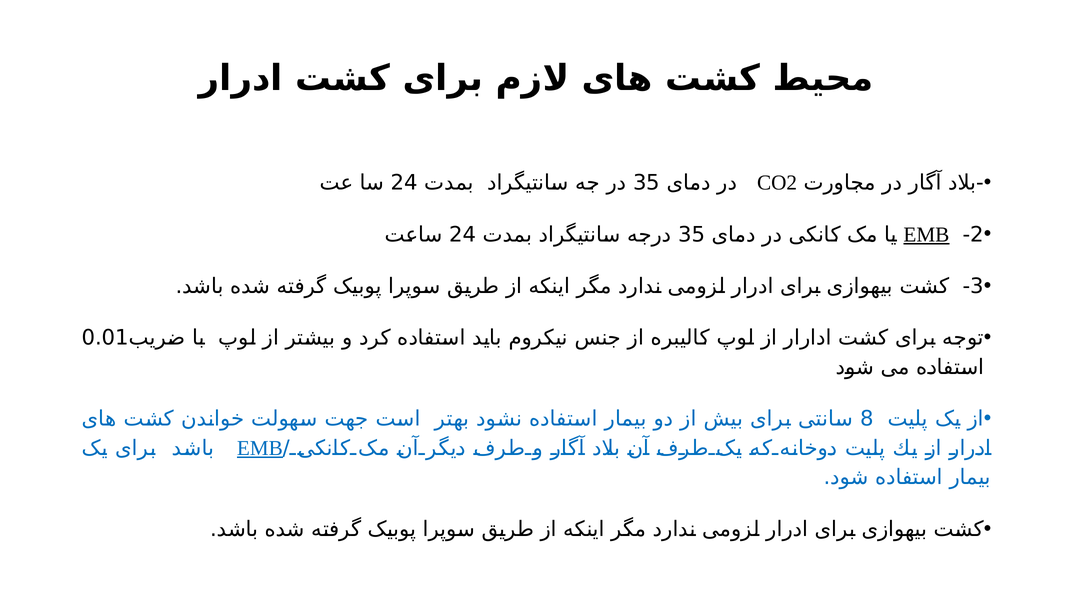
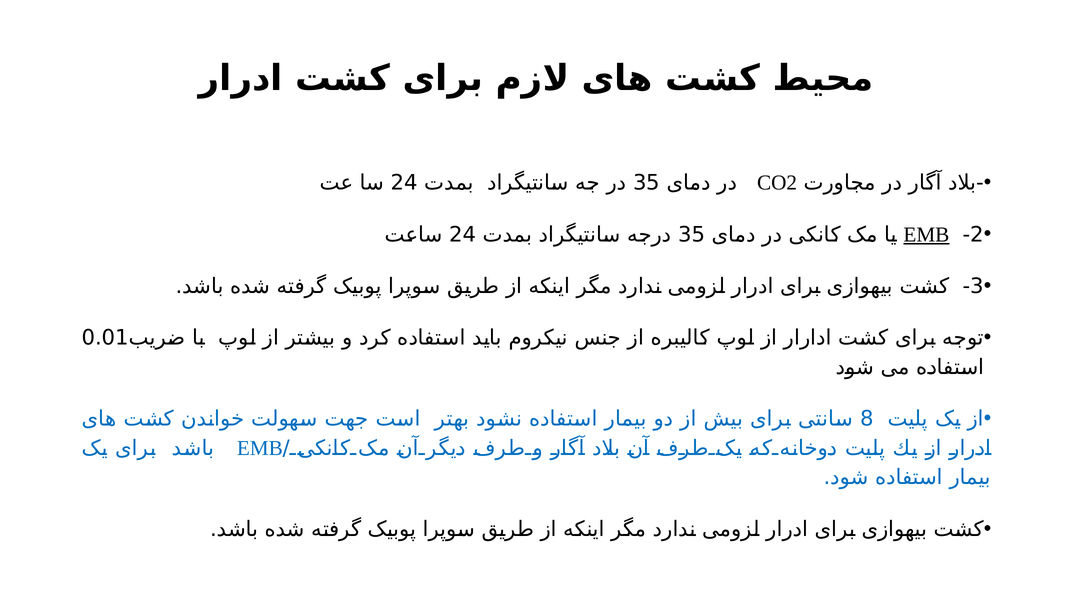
EMB underline: present -> none (260, 448)
